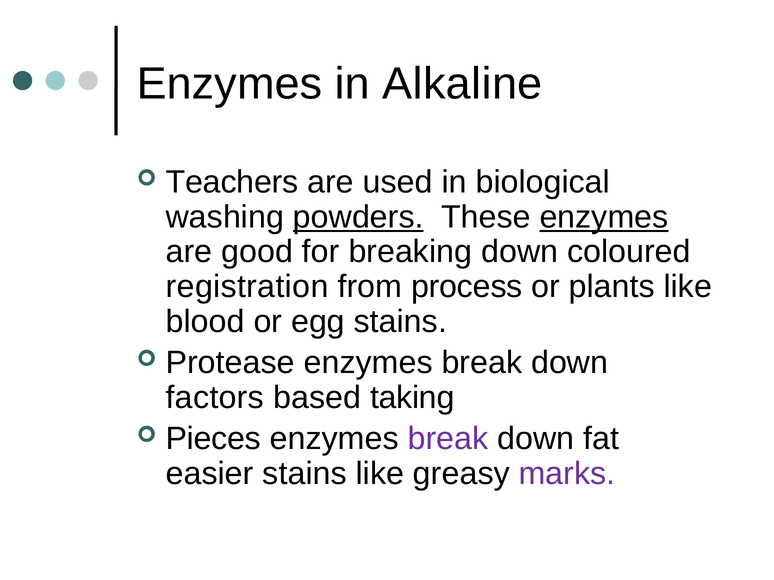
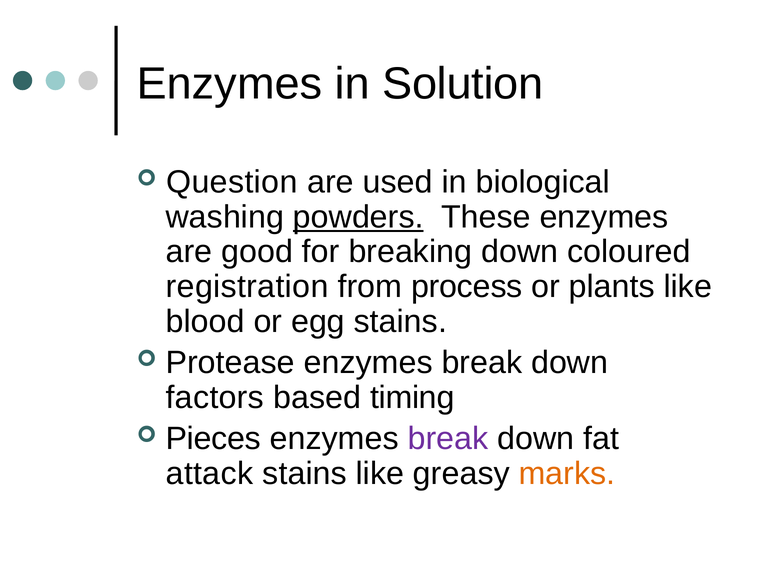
Alkaline: Alkaline -> Solution (463, 84)
Teachers: Teachers -> Question (232, 182)
enzymes underline: present -> none (604, 217)
taking: taking -> timing (412, 398)
easier: easier -> attack (210, 474)
marks colour: purple -> orange (567, 474)
